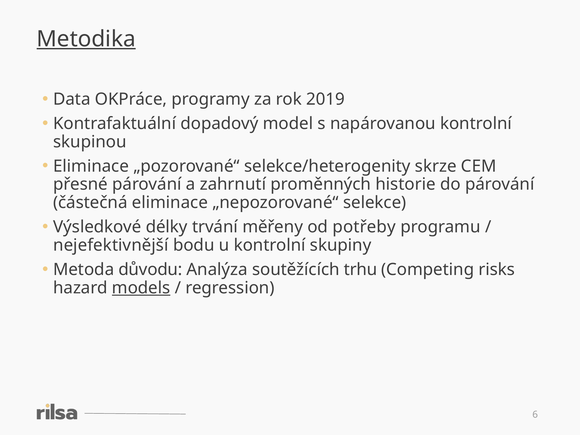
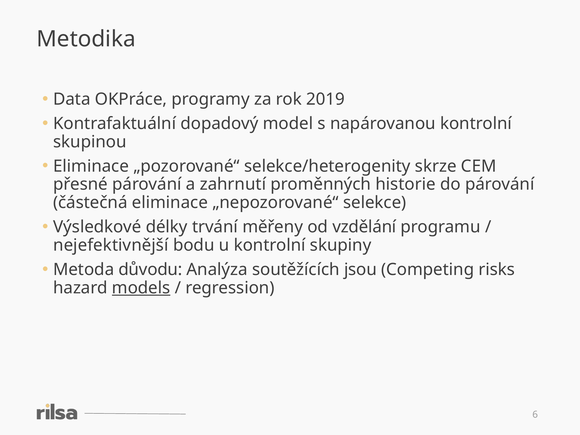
Metodika underline: present -> none (86, 39)
potřeby: potřeby -> vzdělání (364, 227)
trhu: trhu -> jsou (360, 270)
